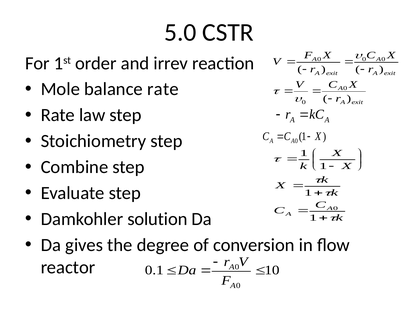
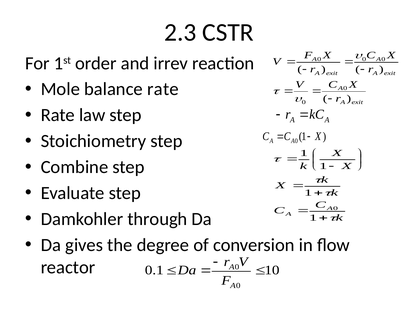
5.0: 5.0 -> 2.3 (180, 32)
solution: solution -> through (157, 220)
